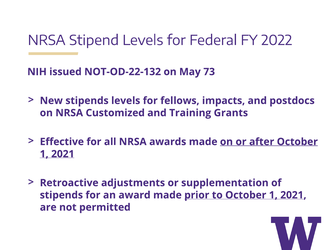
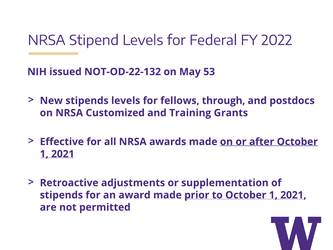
73: 73 -> 53 (209, 72)
impacts: impacts -> through (224, 101)
